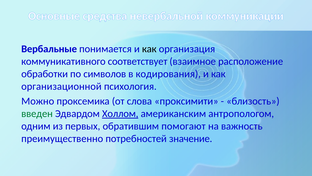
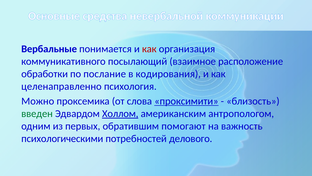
как colour: black -> red (149, 49)
соответствует: соответствует -> посылающий (138, 61)
символов: символов -> послание (105, 74)
организационной: организационной -> целенаправленно (61, 86)
проксимити underline: none -> present (186, 101)
преимущественно: преимущественно -> психологическими (62, 138)
значение: значение -> делового (191, 138)
